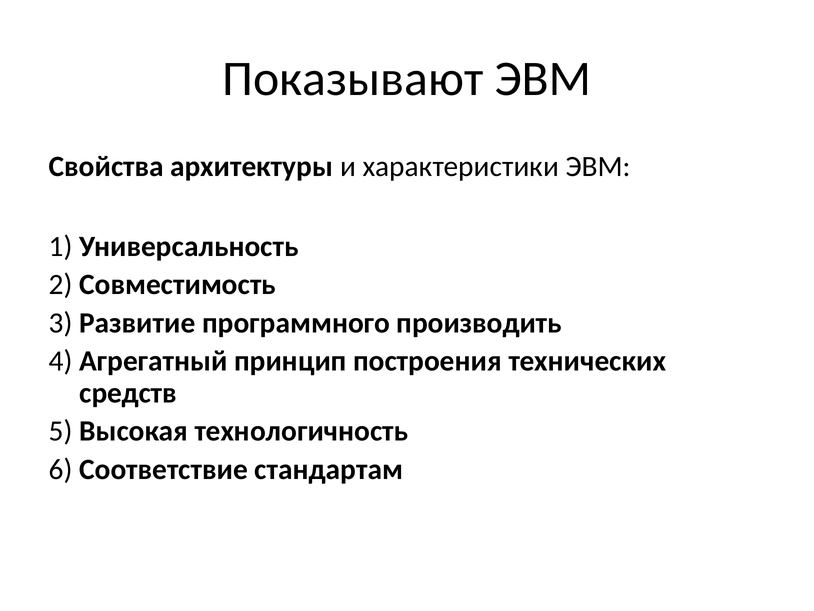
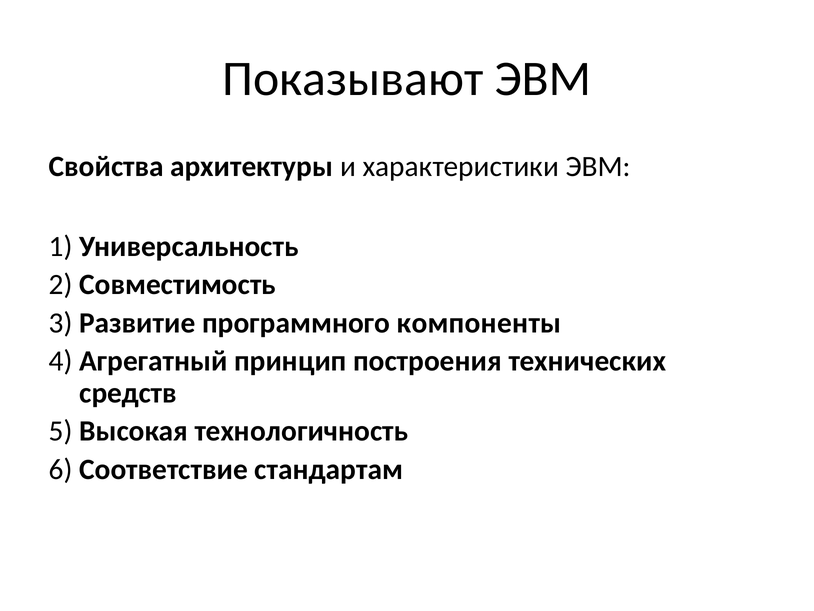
производить: производить -> компоненты (479, 323)
